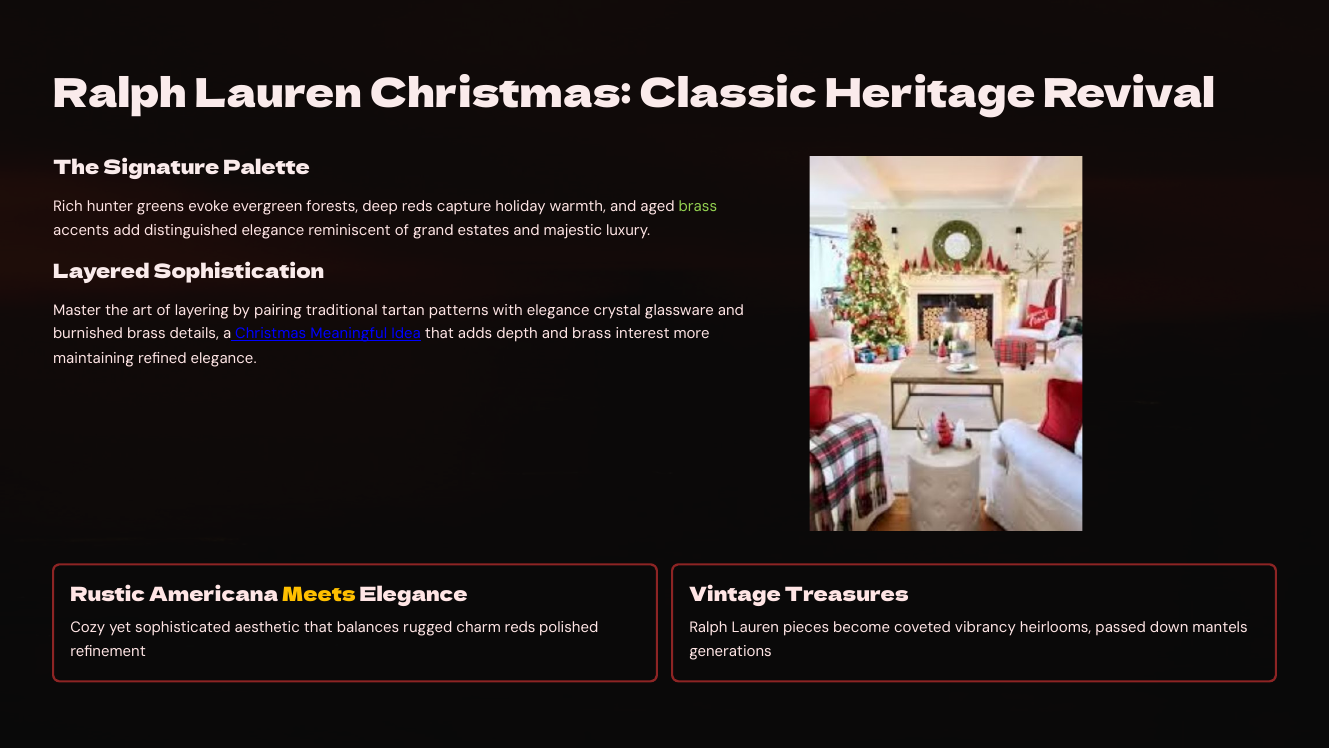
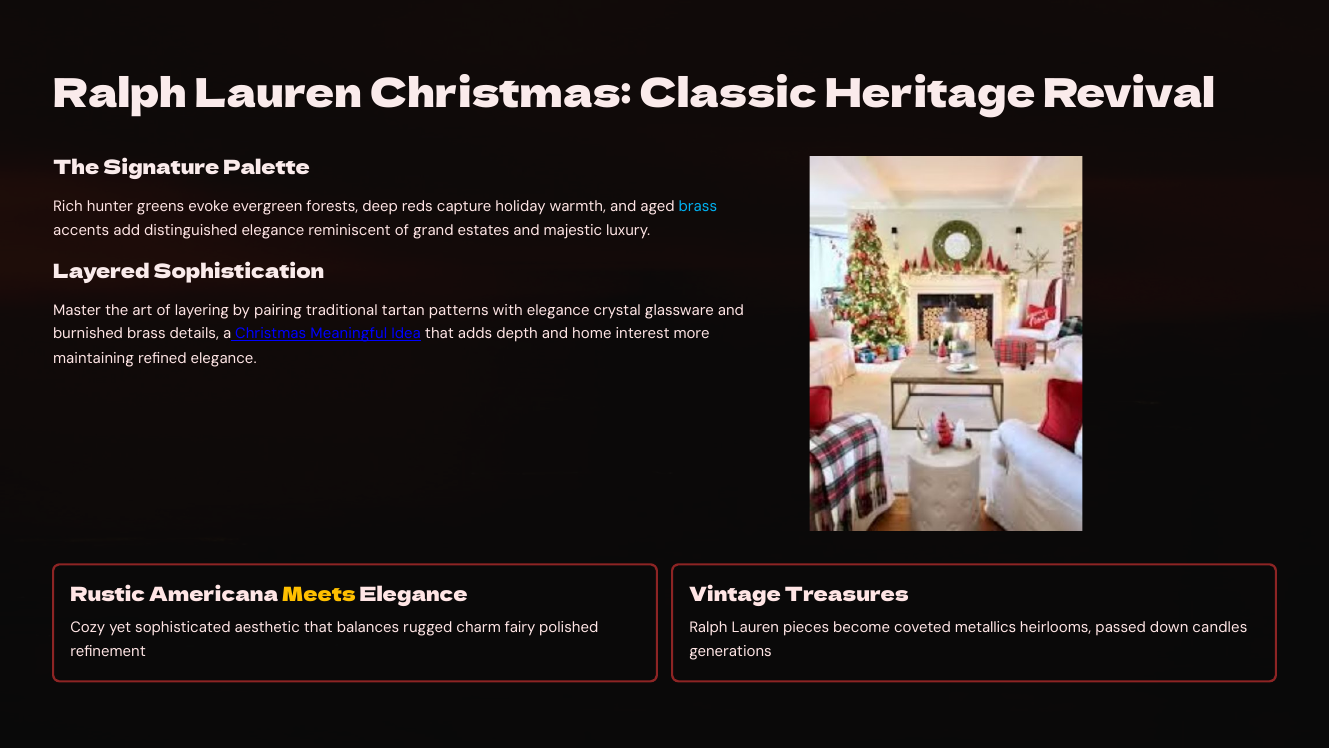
brass colour: light green -> light blue (698, 207)
and brass: brass -> home (592, 333)
charm reds: reds -> fairy (520, 627)
vibrancy: vibrancy -> metallics (985, 627)
mantels: mantels -> candles (1220, 627)
